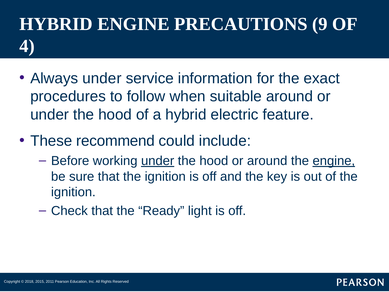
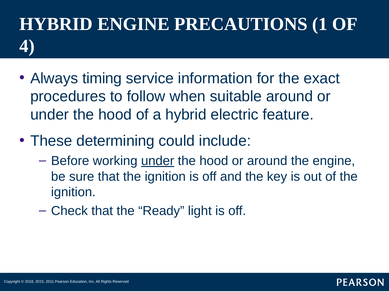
9: 9 -> 1 (320, 24)
Always under: under -> timing (102, 78)
recommend: recommend -> determining (116, 141)
engine underline: present -> none (334, 161)
